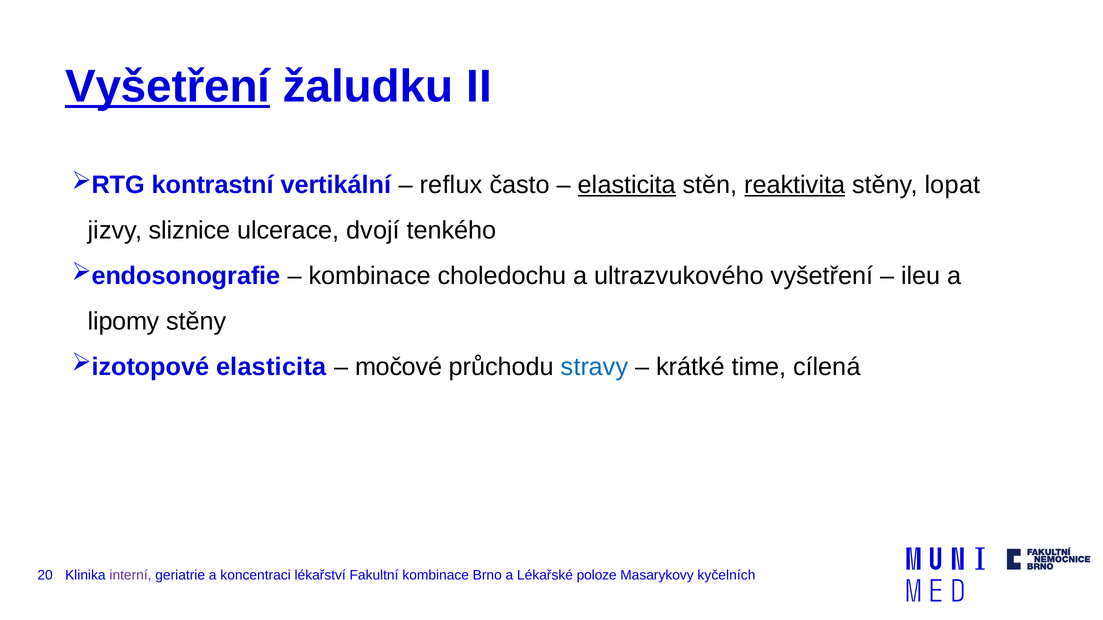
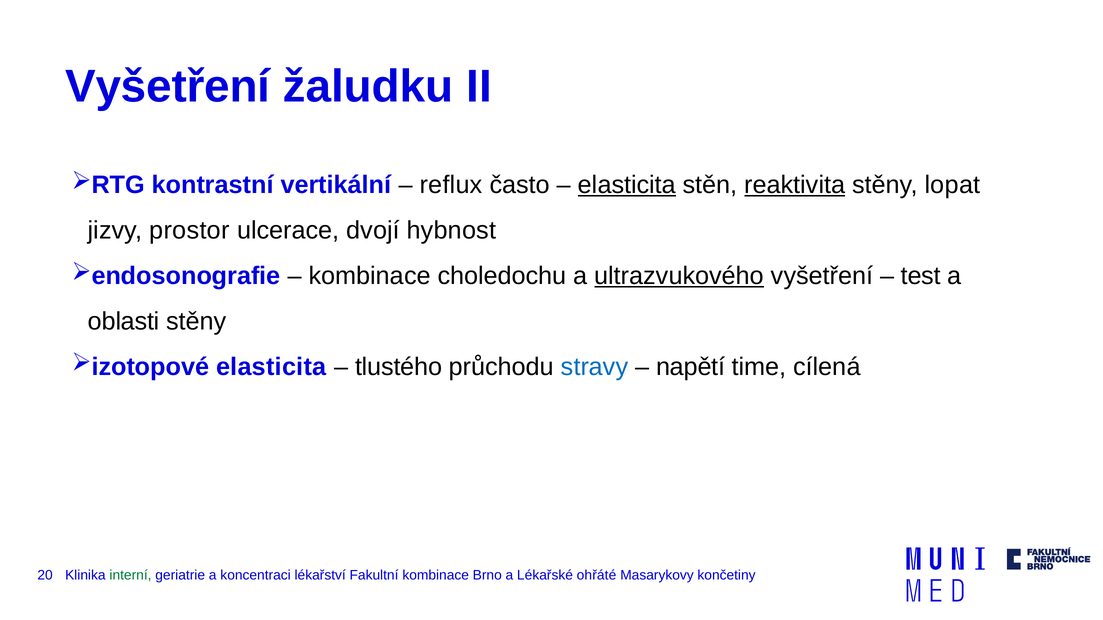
Vyšetření underline: present -> none (168, 87)
sliznice: sliznice -> prostor (189, 231)
tenkého: tenkého -> hybnost (451, 231)
ultrazvukového underline: none -> present (679, 276)
ileu: ileu -> test (921, 276)
lipomy: lipomy -> oblasti (124, 322)
močové: močové -> tlustého (399, 367)
krátké: krátké -> napětí (691, 367)
interní colour: purple -> green (130, 576)
poloze: poloze -> ohřáté (597, 576)
kyčelních: kyčelních -> končetiny (727, 576)
